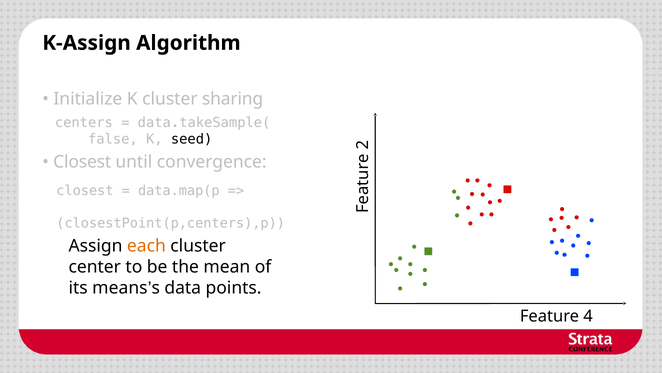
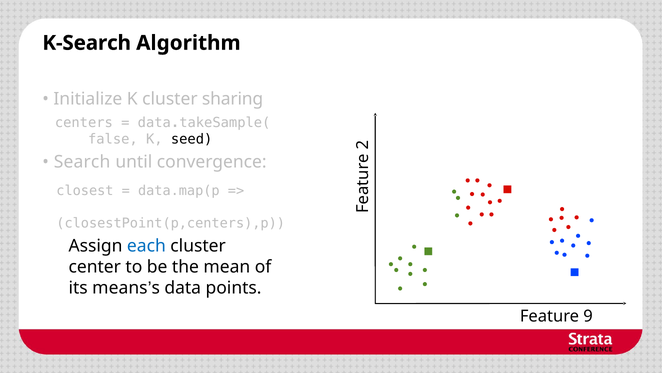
K-Assign: K-Assign -> K-Search (87, 43)
Closest: Closest -> Search (82, 162)
each colour: orange -> blue (146, 245)
4: 4 -> 9 (588, 316)
